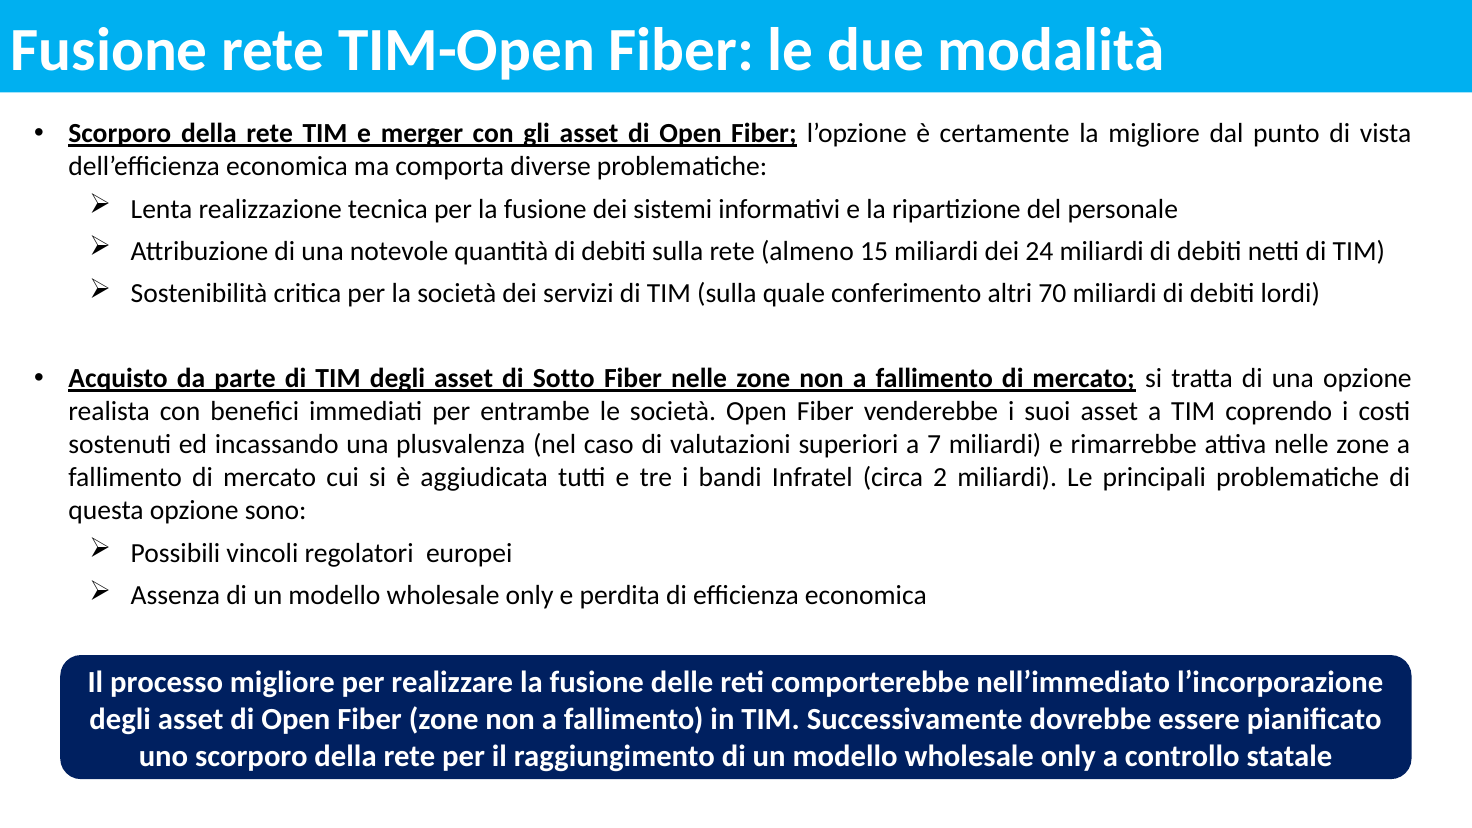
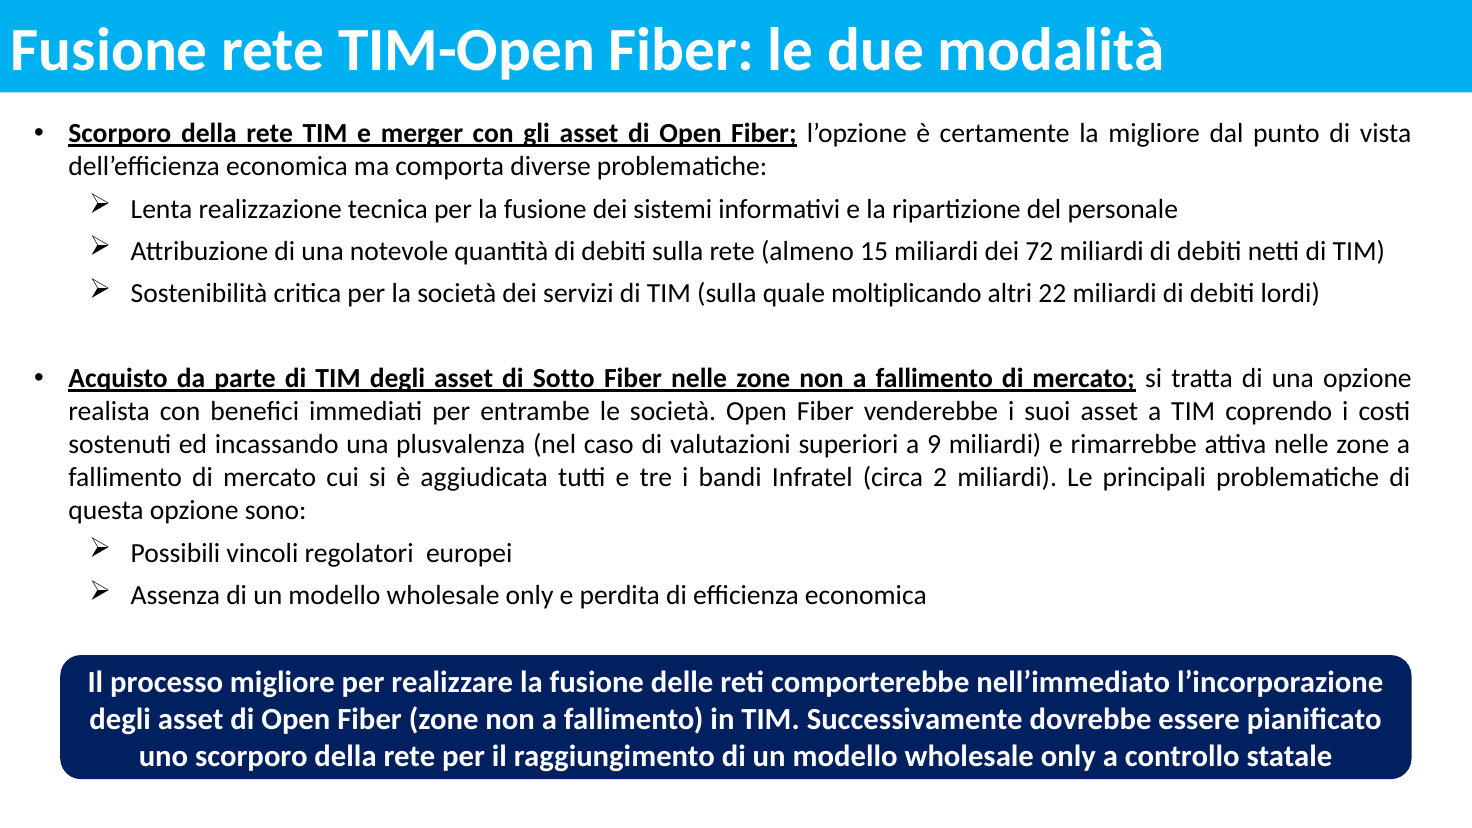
24: 24 -> 72 (1039, 251)
conferimento: conferimento -> moltiplicando (906, 294)
70: 70 -> 22 (1052, 294)
7: 7 -> 9 (934, 445)
